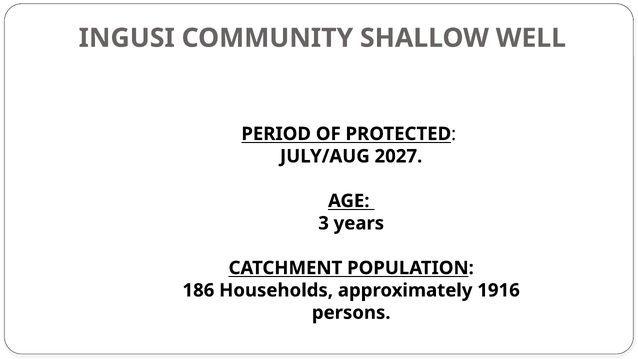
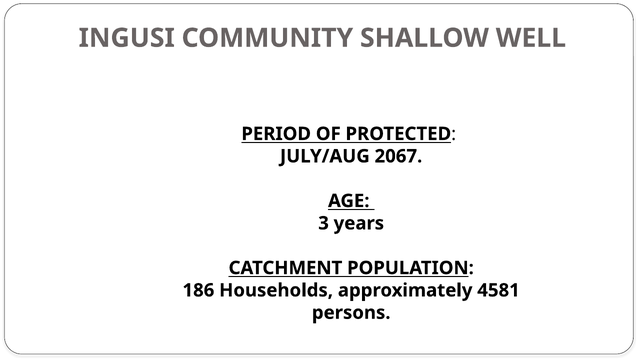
2027: 2027 -> 2067 (398, 156)
1916: 1916 -> 4581 (499, 290)
